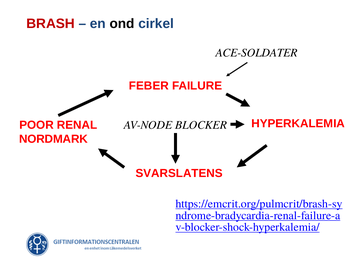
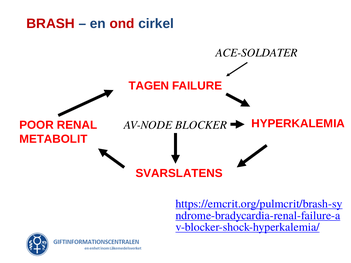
ond colour: black -> red (122, 24)
FEBER: FEBER -> TAGEN (149, 86)
NORDMARK: NORDMARK -> METABOLIT (53, 139)
